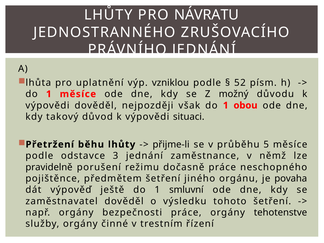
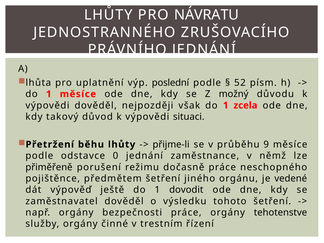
vzniklou: vzniklou -> poslední (170, 83)
obou: obou -> zcela (245, 105)
5: 5 -> 9 (266, 144)
3: 3 -> 0 (115, 156)
pravidelně: pravidelně -> přiměřeně (49, 167)
povaha: povaha -> vedené (291, 178)
smluvní: smluvní -> dovodit (186, 190)
